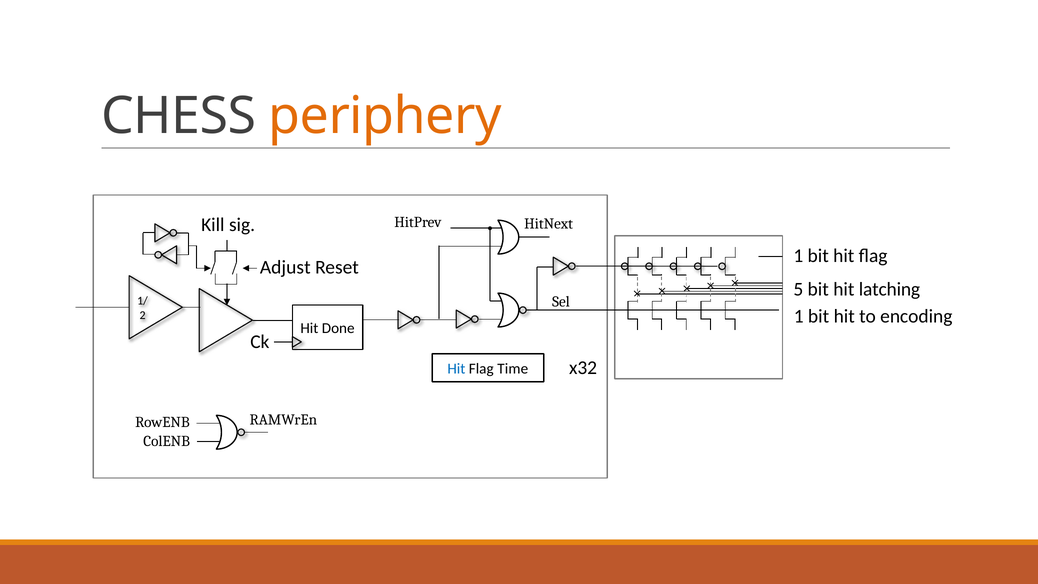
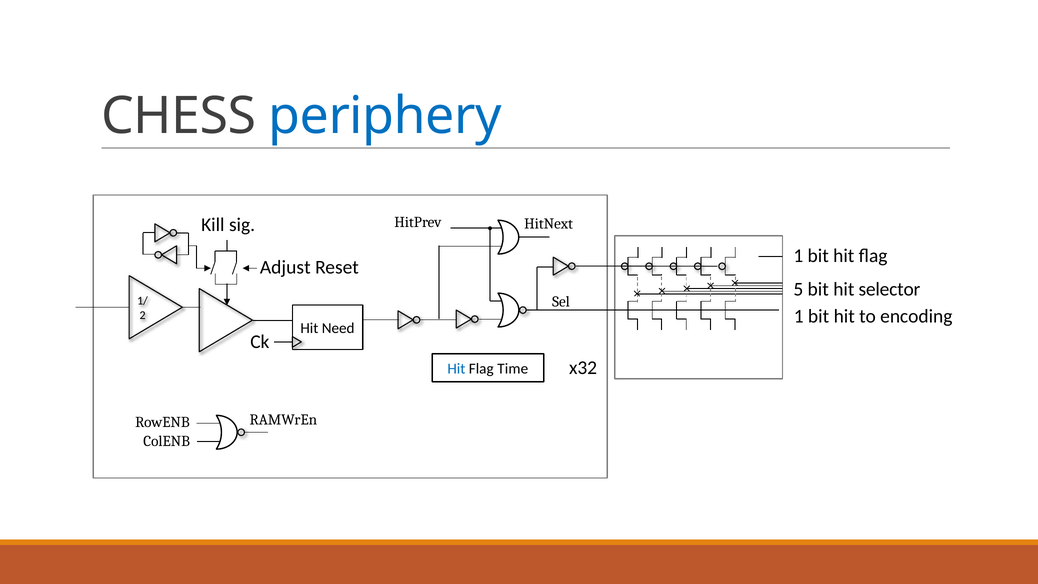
periphery colour: orange -> blue (385, 116)
latching: latching -> selector (889, 289)
Done: Done -> Need (338, 328)
